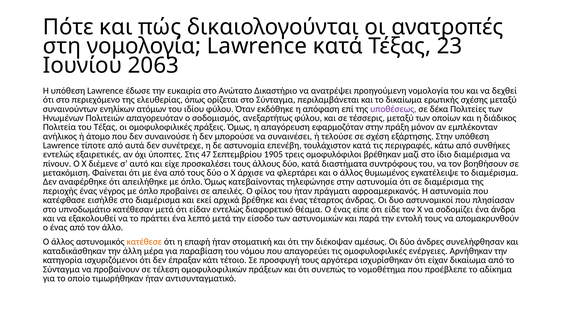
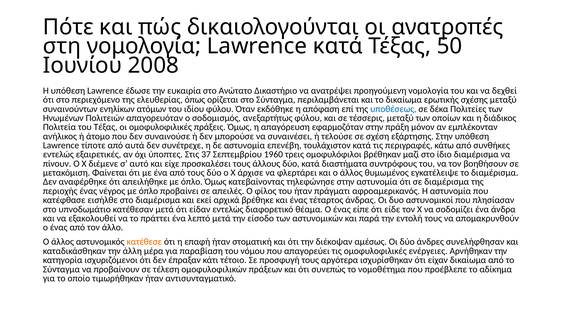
23: 23 -> 50 (450, 46)
2063: 2063 -> 2008 (153, 66)
υποθέσεως colour: purple -> blue (393, 109)
47: 47 -> 37 (206, 154)
1905: 1905 -> 1960 (273, 154)
